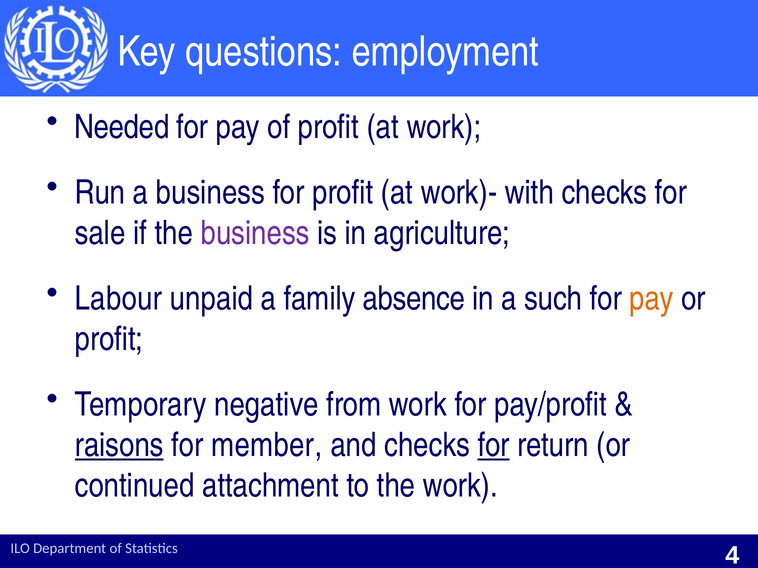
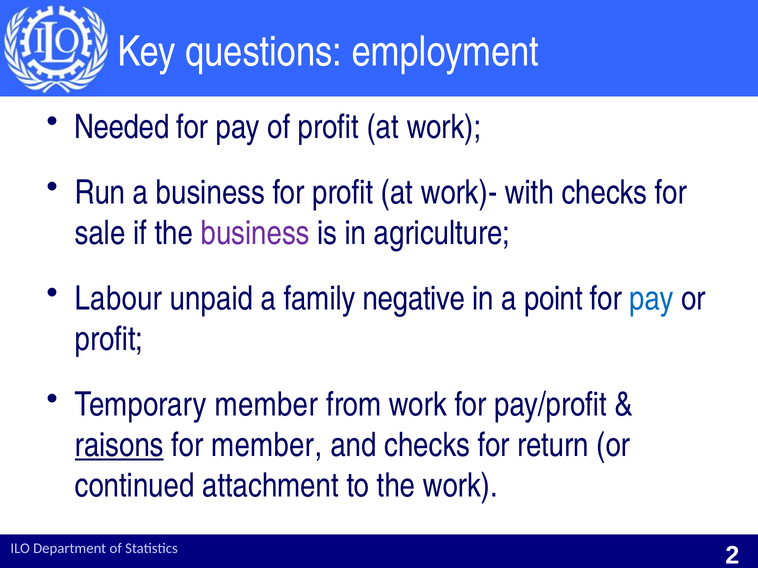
absence: absence -> negative (414, 299)
such: such -> point (553, 299)
pay colour: orange -> blue (652, 299)
Temporary negative: negative -> member (266, 405)
for underline: present -> none (494, 445)
4: 4 -> 2 (732, 556)
